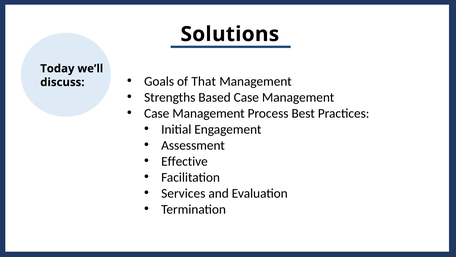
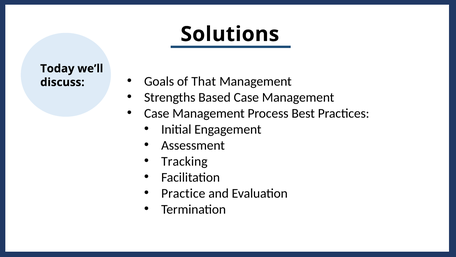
Effective: Effective -> Tracking (184, 161)
Services: Services -> Practice (183, 193)
